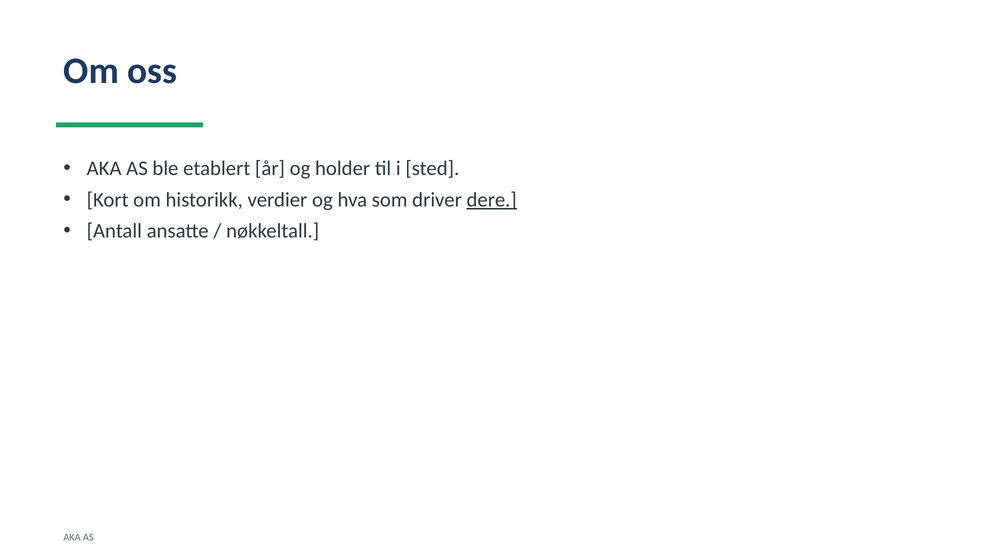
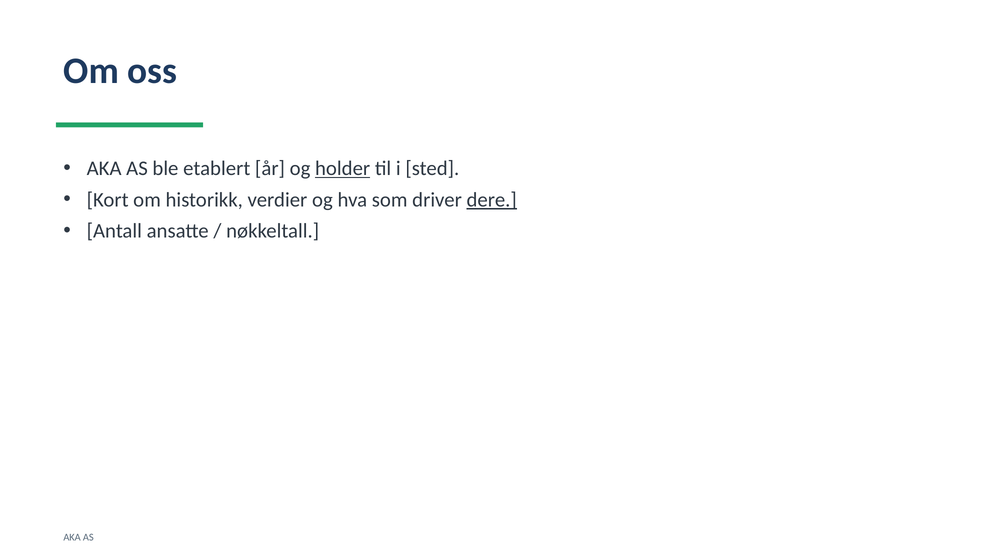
holder underline: none -> present (343, 169)
